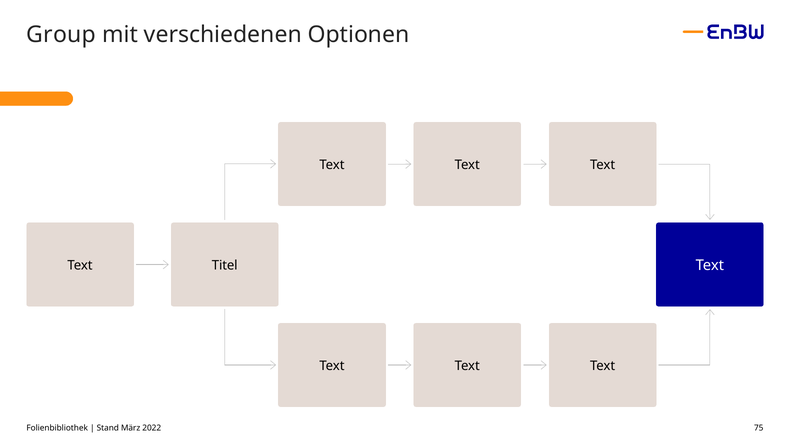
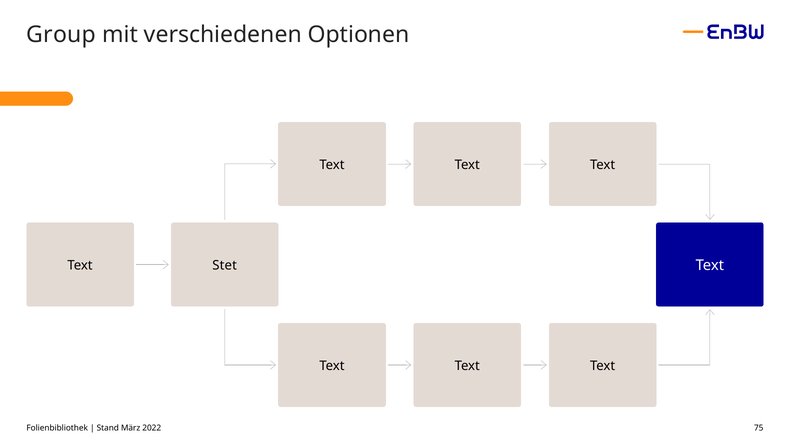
Titel: Titel -> Stet (225, 265)
